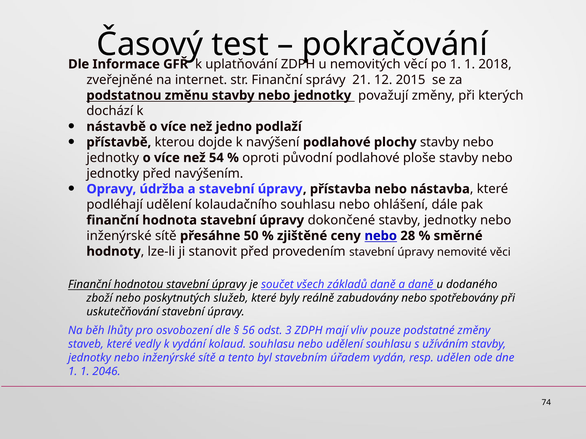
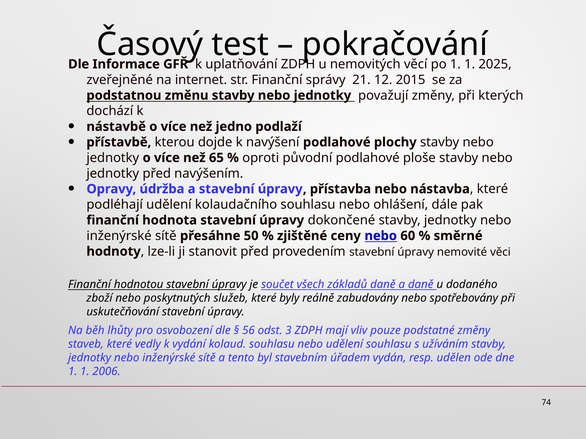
2018: 2018 -> 2025 (495, 64)
54: 54 -> 65 (216, 158)
28: 28 -> 60 (408, 236)
2046: 2046 -> 2006 (106, 372)
